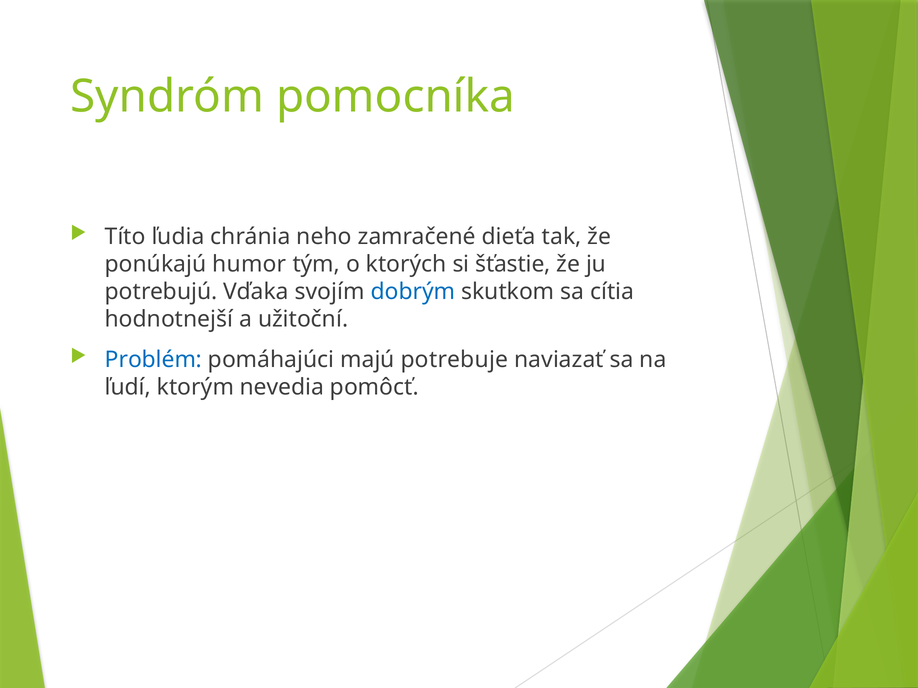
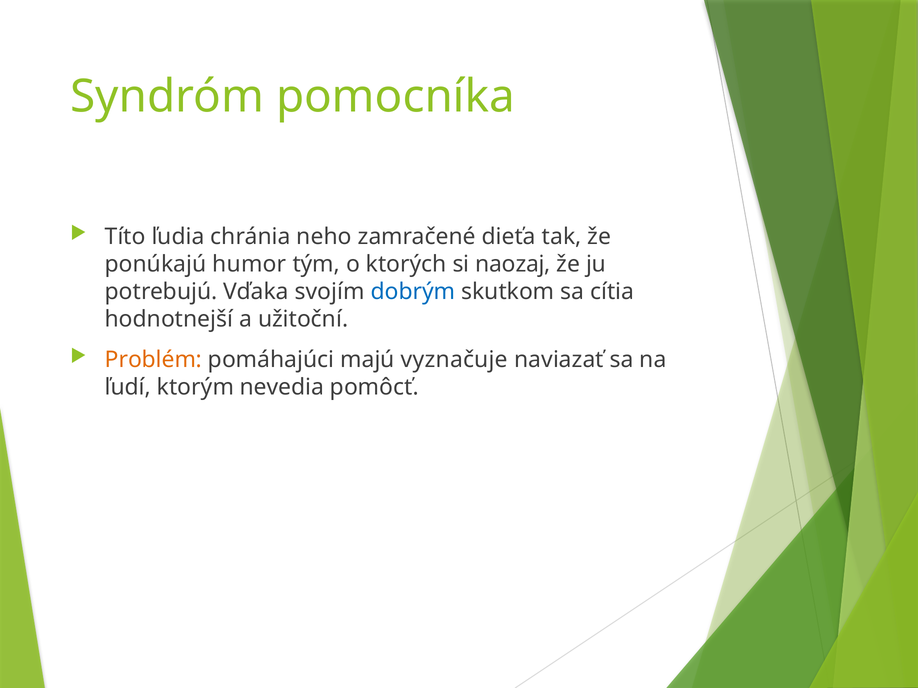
šťastie: šťastie -> naozaj (513, 264)
Problém colour: blue -> orange (153, 360)
potrebuje: potrebuje -> vyznačuje (454, 360)
